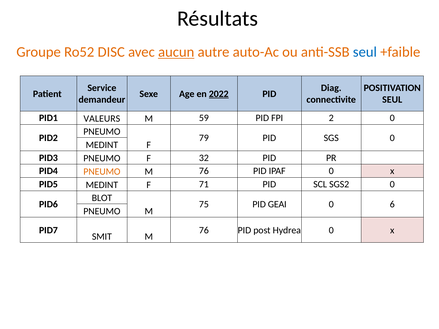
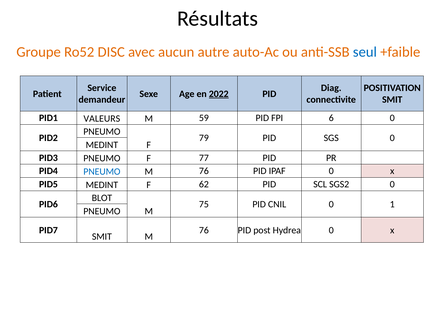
aucun underline: present -> none (176, 52)
SEUL: SEUL -> SMIT (392, 100)
2: 2 -> 6 (331, 118)
32: 32 -> 77 (204, 158)
PNEUMO colour: orange -> blue (102, 172)
71: 71 -> 62 (204, 184)
GEAI: GEAI -> CNIL (277, 204)
6: 6 -> 1 (392, 204)
